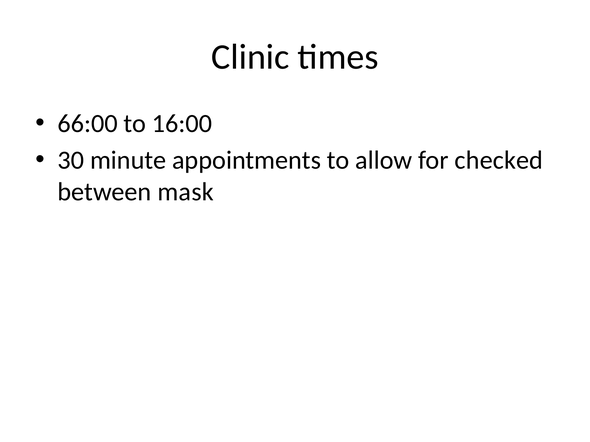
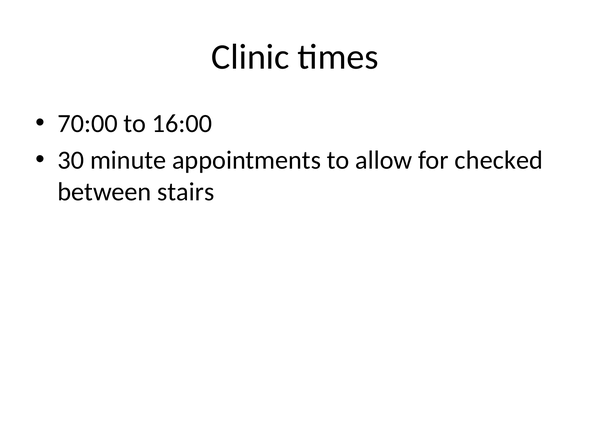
66:00: 66:00 -> 70:00 (88, 124)
mask: mask -> stairs (186, 192)
